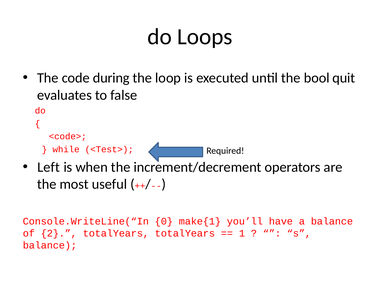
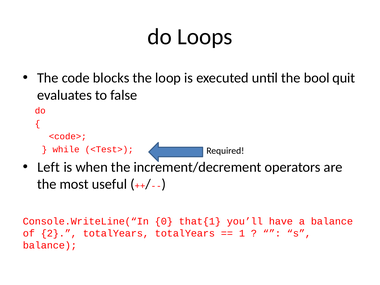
during: during -> blocks (111, 78)
make{1: make{1 -> that{1 (200, 221)
